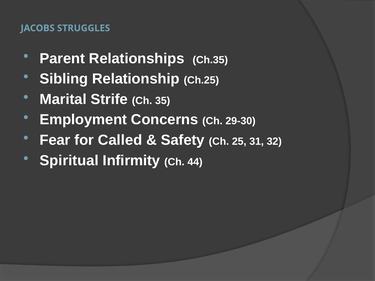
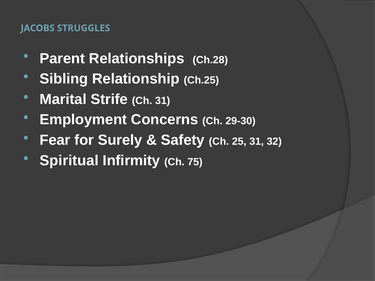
Ch.35: Ch.35 -> Ch.28 (210, 60)
Ch 35: 35 -> 31 (163, 101)
Called: Called -> Surely (120, 140)
44: 44 -> 75 (195, 162)
